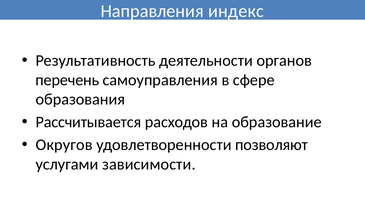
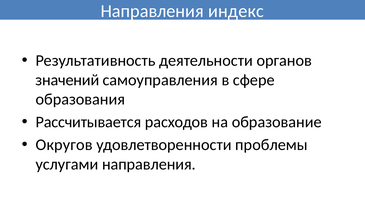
перечень: перечень -> значений (67, 80)
позволяют: позволяют -> проблемы (271, 145)
услугами зависимости: зависимости -> направления (149, 164)
